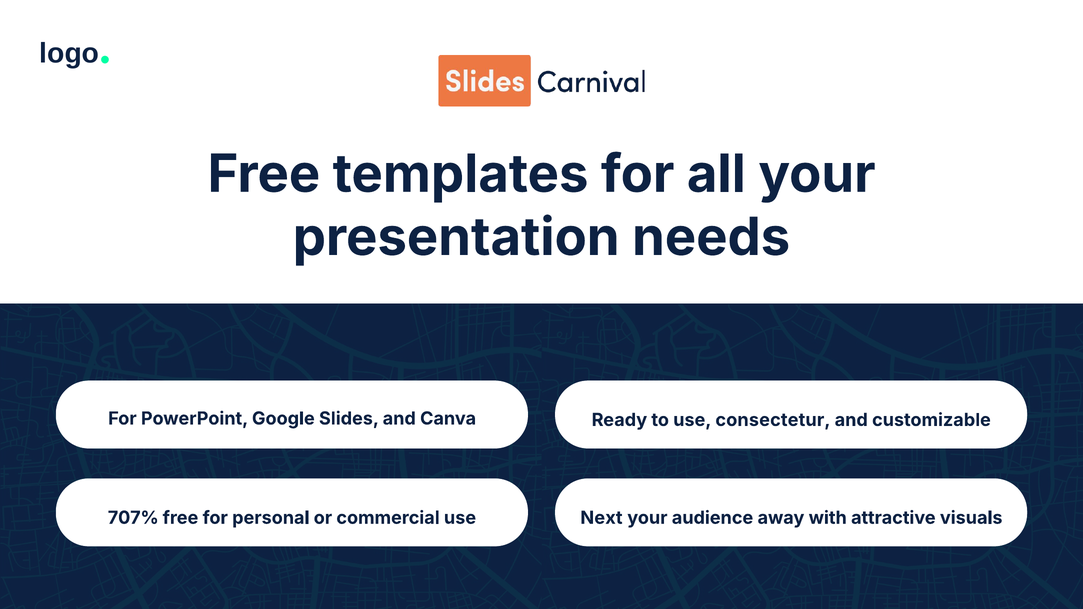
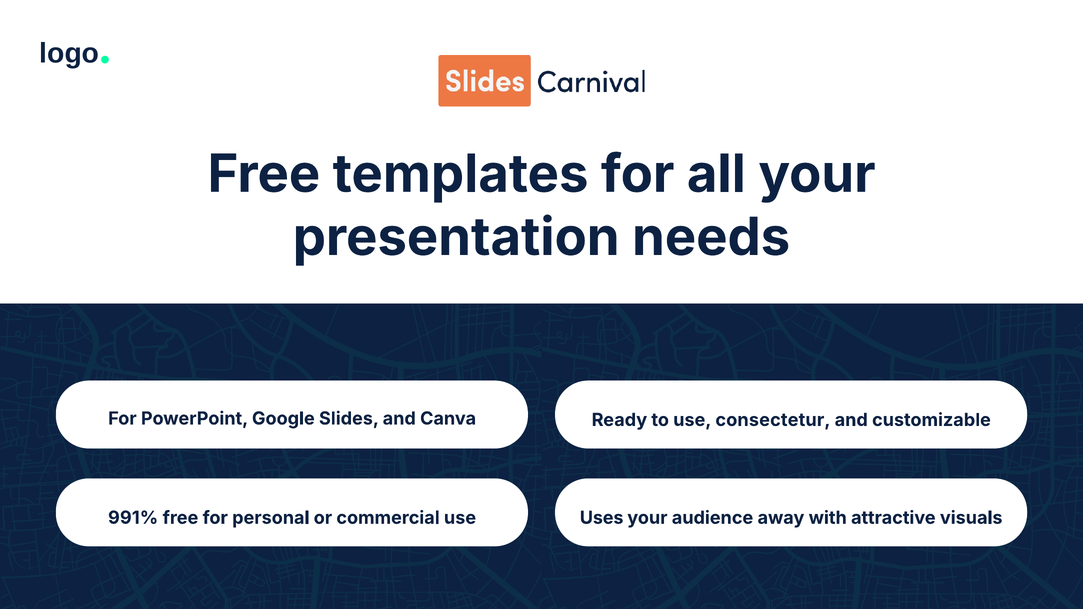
707%: 707% -> 991% (133, 518)
Next: Next -> Uses (602, 518)
